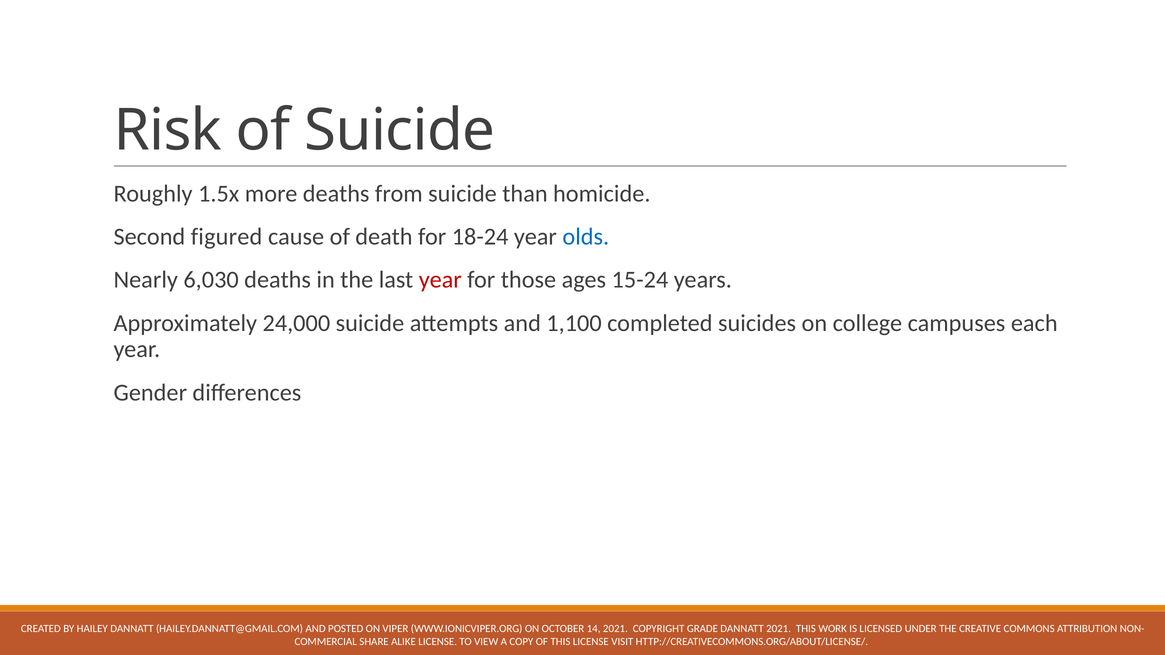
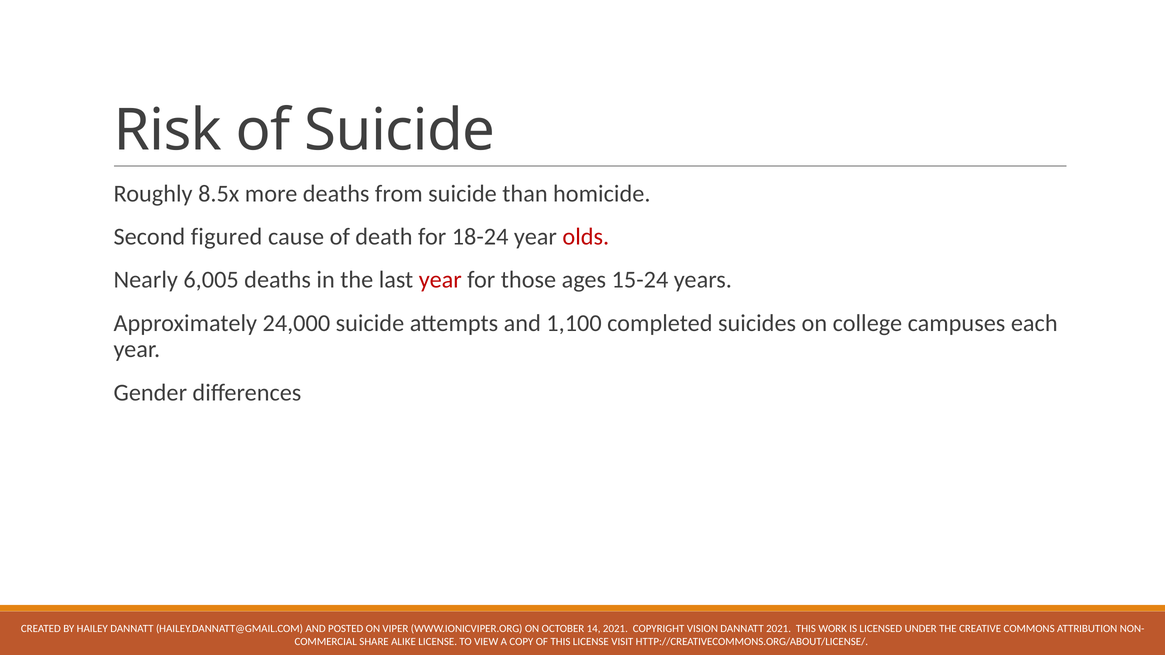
1.5x: 1.5x -> 8.5x (219, 194)
olds colour: blue -> red (586, 237)
6,030: 6,030 -> 6,005 (211, 280)
GRADE: GRADE -> VISION (702, 629)
